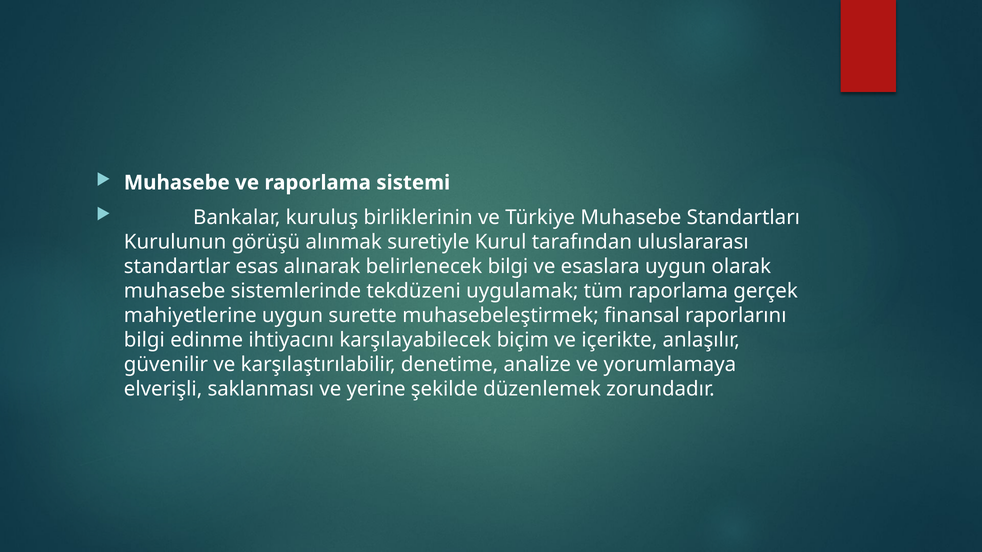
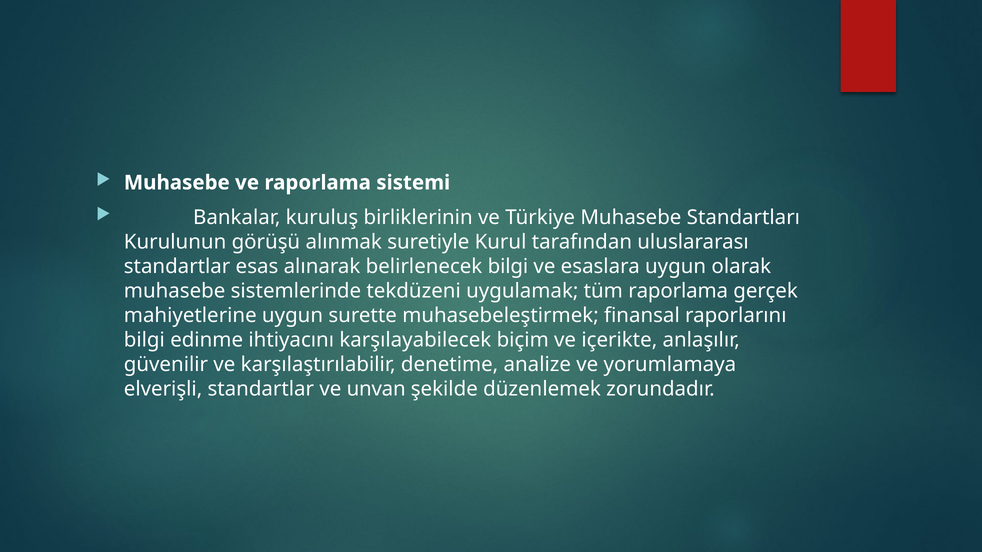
elverişli saklanması: saklanması -> standartlar (261, 389)
yerine: yerine -> unvan (376, 389)
